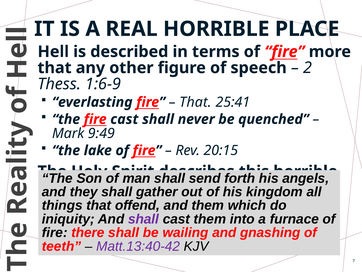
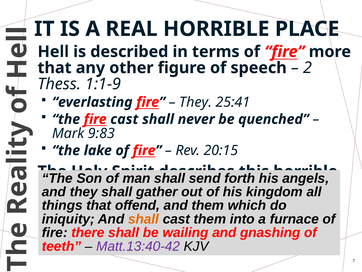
1:6-9: 1:6-9 -> 1:1-9 (103, 84)
That: That -> They (196, 102)
9:49: 9:49 -> 9:83 (101, 133)
shall colour: purple -> orange (144, 219)
